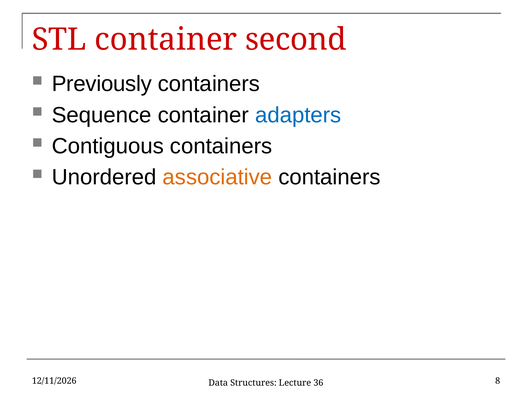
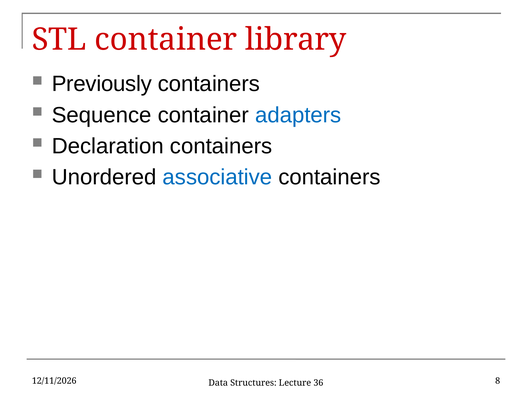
second: second -> library (296, 40)
Contiguous: Contiguous -> Declaration (108, 146)
associative colour: orange -> blue (217, 177)
